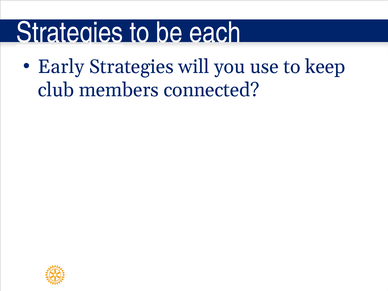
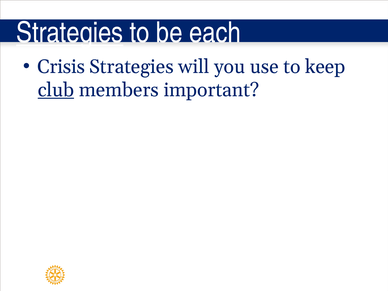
Early: Early -> Crisis (61, 67)
club underline: none -> present (56, 90)
connected: connected -> important (211, 90)
